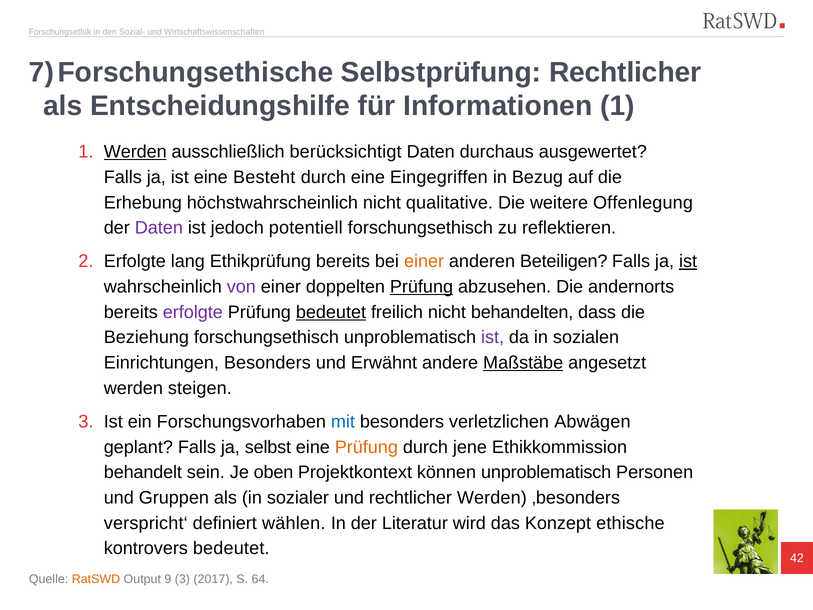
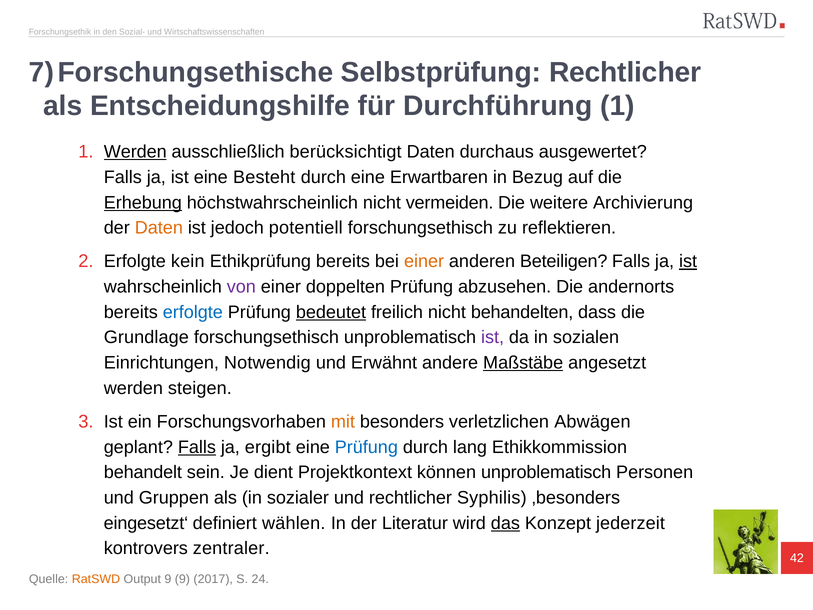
Informationen: Informationen -> Durchführung (498, 106)
Eingegriffen: Eingegriffen -> Erwartbaren (439, 177)
Erhebung underline: none -> present (143, 203)
qualitative: qualitative -> vermeiden (450, 203)
Offenlegung: Offenlegung -> Archivierung (643, 203)
Daten colour: purple -> orange (159, 228)
lang: lang -> kein (188, 261)
Prüfung underline: present -> none (422, 287)
erfolgte colour: purple -> blue (193, 312)
Beziehung: Beziehung -> Grundlage (146, 337)
Einrichtungen Besonders: Besonders -> Notwendig (267, 363)
mit colour: blue -> orange (343, 422)
Falls underline: none -> present (197, 447)
selbst: selbst -> ergibt (268, 447)
Prüfung colour: orange -> blue (366, 447)
jene: jene -> lang (470, 447)
oben: oben -> dient (273, 472)
rechtlicher Werden: Werden -> Syphilis (492, 498)
verspricht‘: verspricht‘ -> eingesetzt‘ (146, 523)
das underline: none -> present (505, 523)
ethische: ethische -> jederzeit (630, 523)
kontrovers bedeutet: bedeutet -> zentraler (231, 548)
9 3: 3 -> 9 (182, 579)
64: 64 -> 24 (260, 579)
